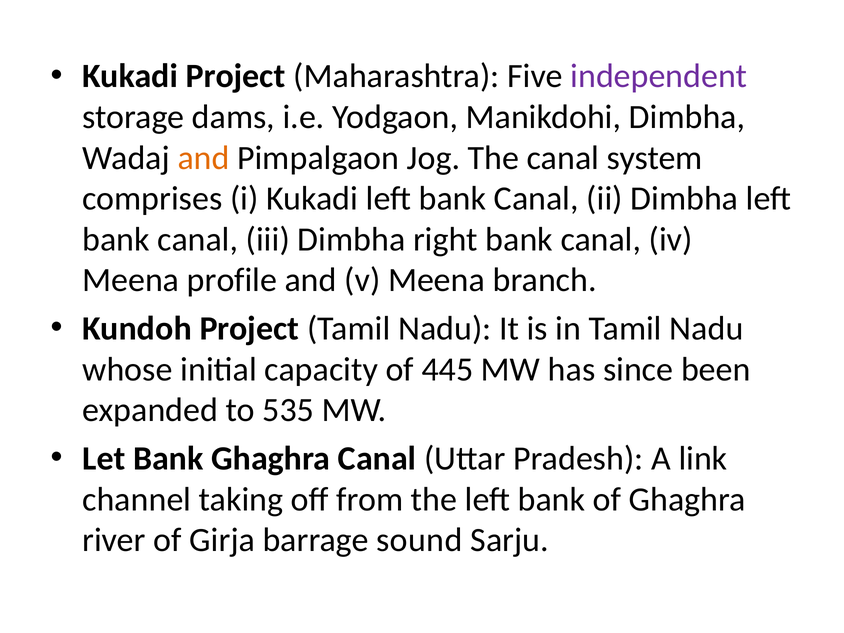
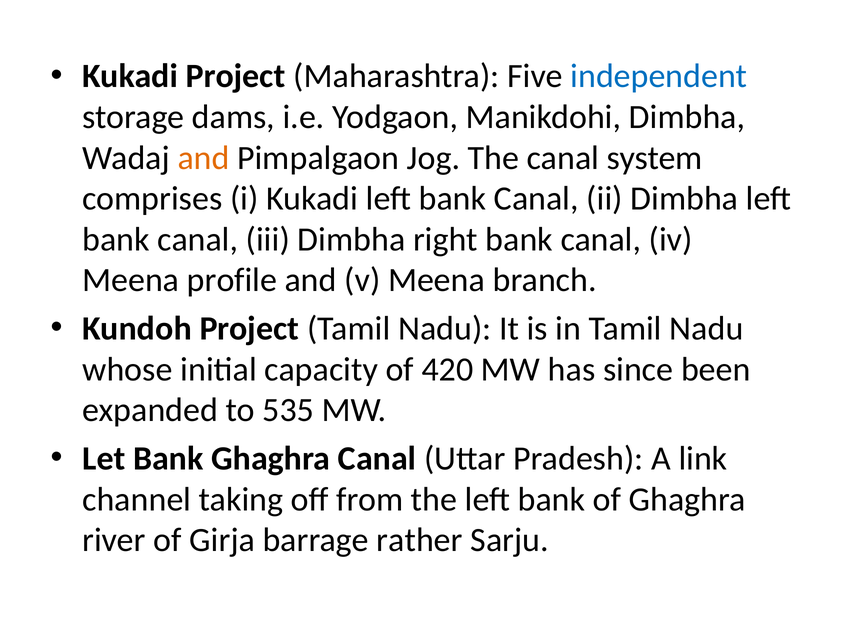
independent colour: purple -> blue (659, 76)
445: 445 -> 420 (447, 369)
sound: sound -> rather (420, 540)
